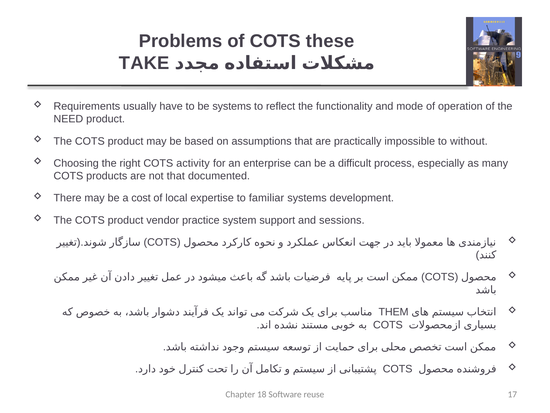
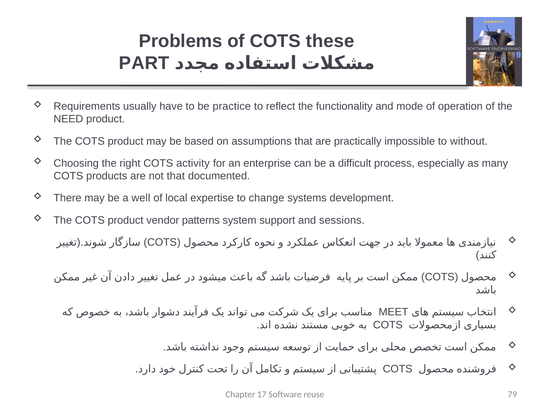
TAKE: TAKE -> PART (144, 63)
be systems: systems -> practice (232, 106)
cost: cost -> well (141, 198)
familiar: familiar -> change (267, 198)
practice: practice -> patterns (201, 220)
THEM: THEM -> MEET (393, 312)
18: 18 -> 17 (262, 394)
17: 17 -> 79 (512, 394)
